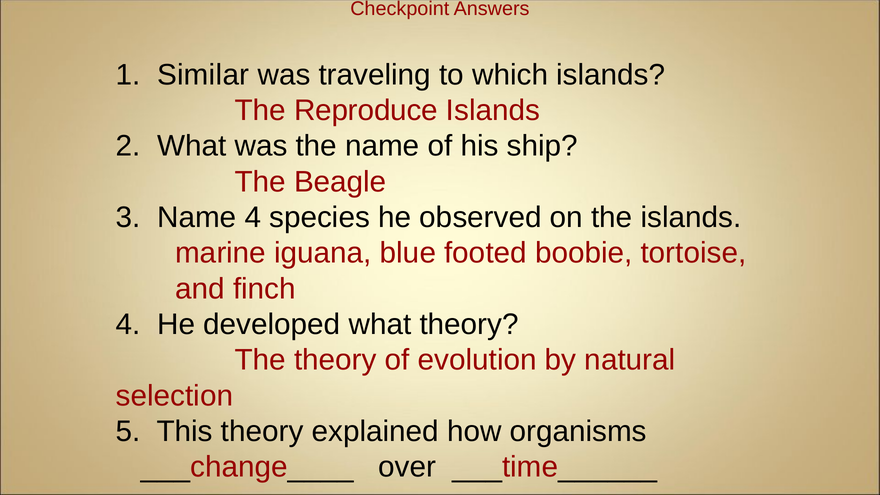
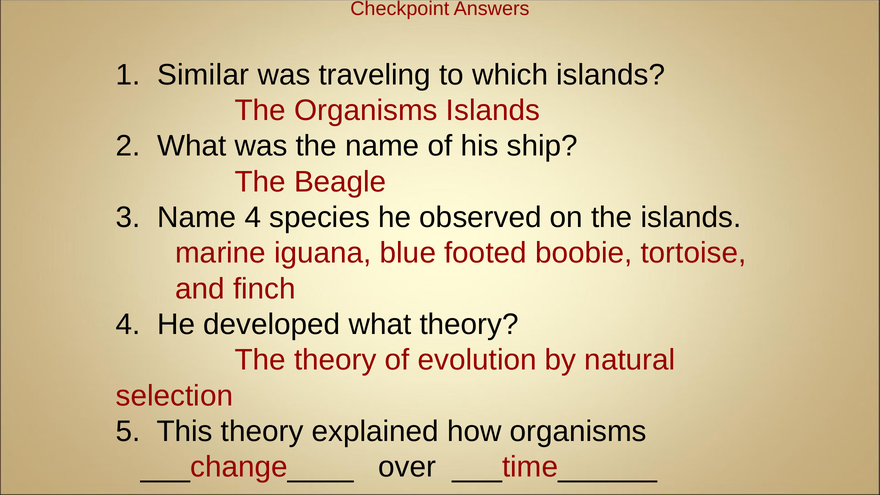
The Reproduce: Reproduce -> Organisms (366, 111)
